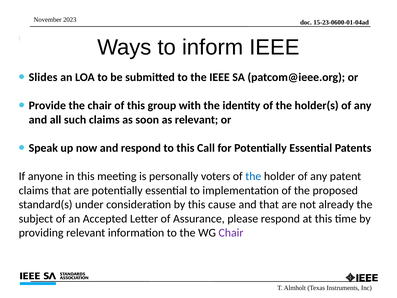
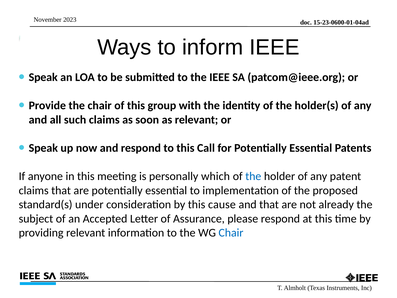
Slides: Slides -> Speak (43, 77)
voters: voters -> which (215, 176)
Chair colour: purple -> blue (231, 233)
